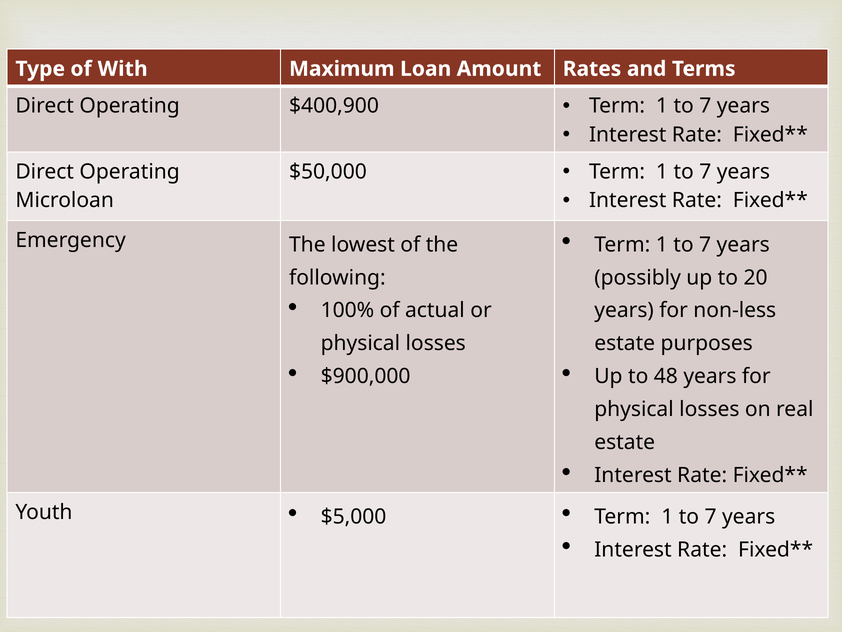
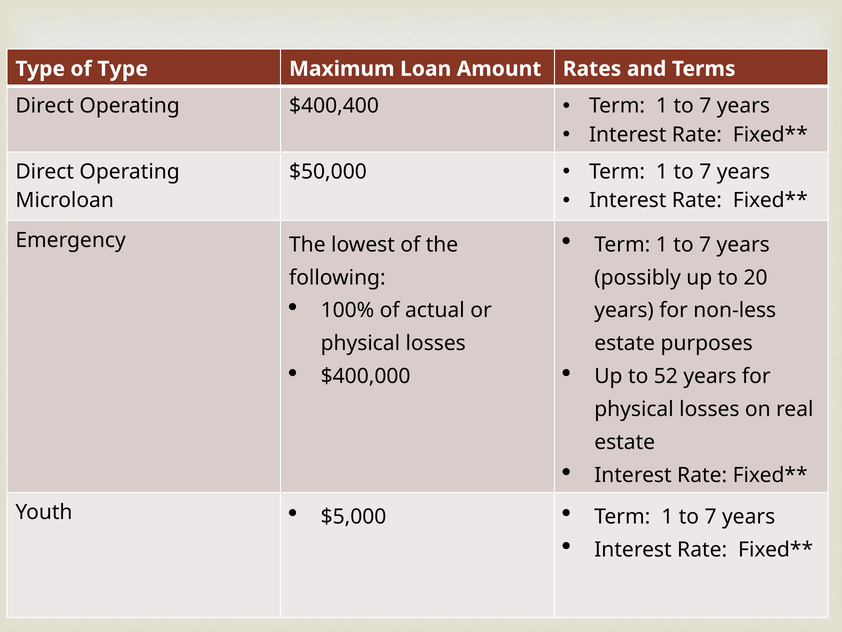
of With: With -> Type (123, 69)
$400,900: $400,900 -> $400,400 (334, 106)
$900,000: $900,000 -> $400,000 (366, 376)
48: 48 -> 52 (666, 376)
